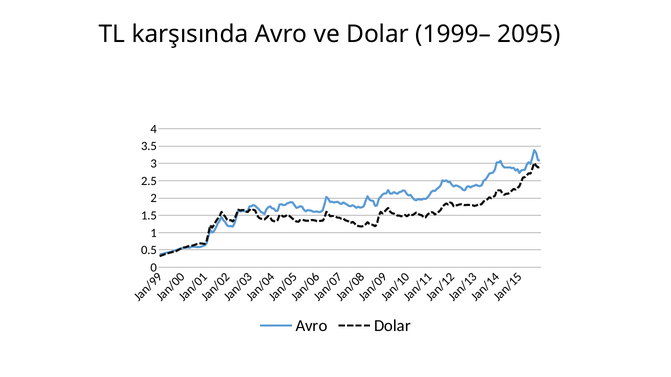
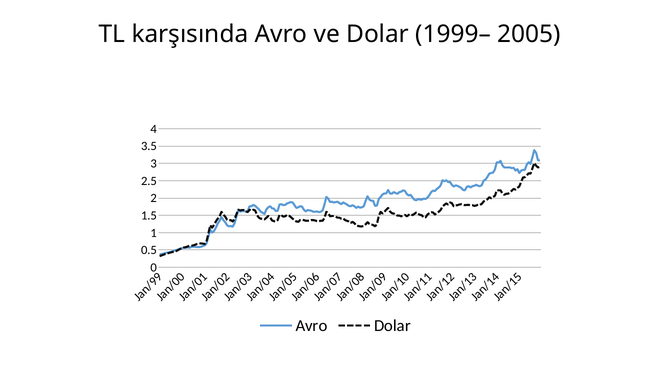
2095: 2095 -> 2005 (529, 34)
